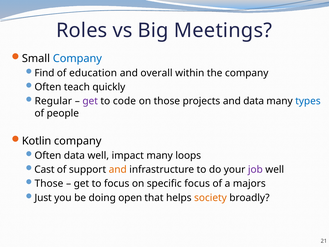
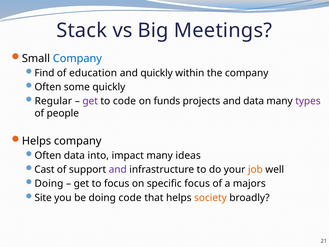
Roles: Roles -> Stack (82, 30)
and overall: overall -> quickly (157, 73)
teach: teach -> some (77, 87)
on those: those -> funds (167, 101)
types colour: blue -> purple (308, 101)
Kotlin: Kotlin -> Helps (37, 141)
data well: well -> into (98, 155)
loops: loops -> ideas (188, 155)
and colour: orange -> purple (118, 169)
job colour: purple -> orange (255, 169)
Those: Those -> Doing (49, 183)
Just: Just -> Site (43, 198)
doing open: open -> code (130, 198)
